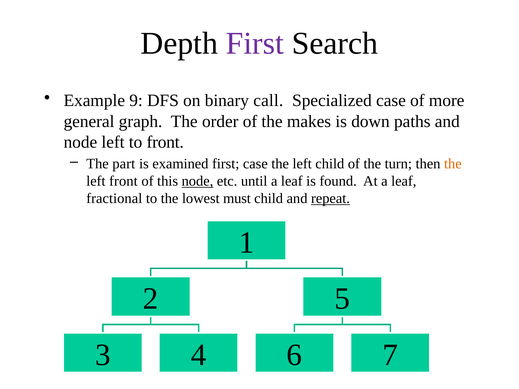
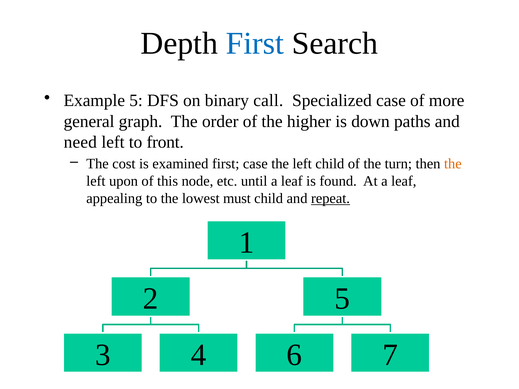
First colour: purple -> blue (255, 43)
Example 9: 9 -> 5 (136, 101)
makes: makes -> higher (309, 121)
node: node -> need (80, 142)
part: part -> cost (124, 164)
left front: front -> upon (124, 181)
node underline: present -> none (197, 181)
fractional: fractional -> appealing (114, 199)
